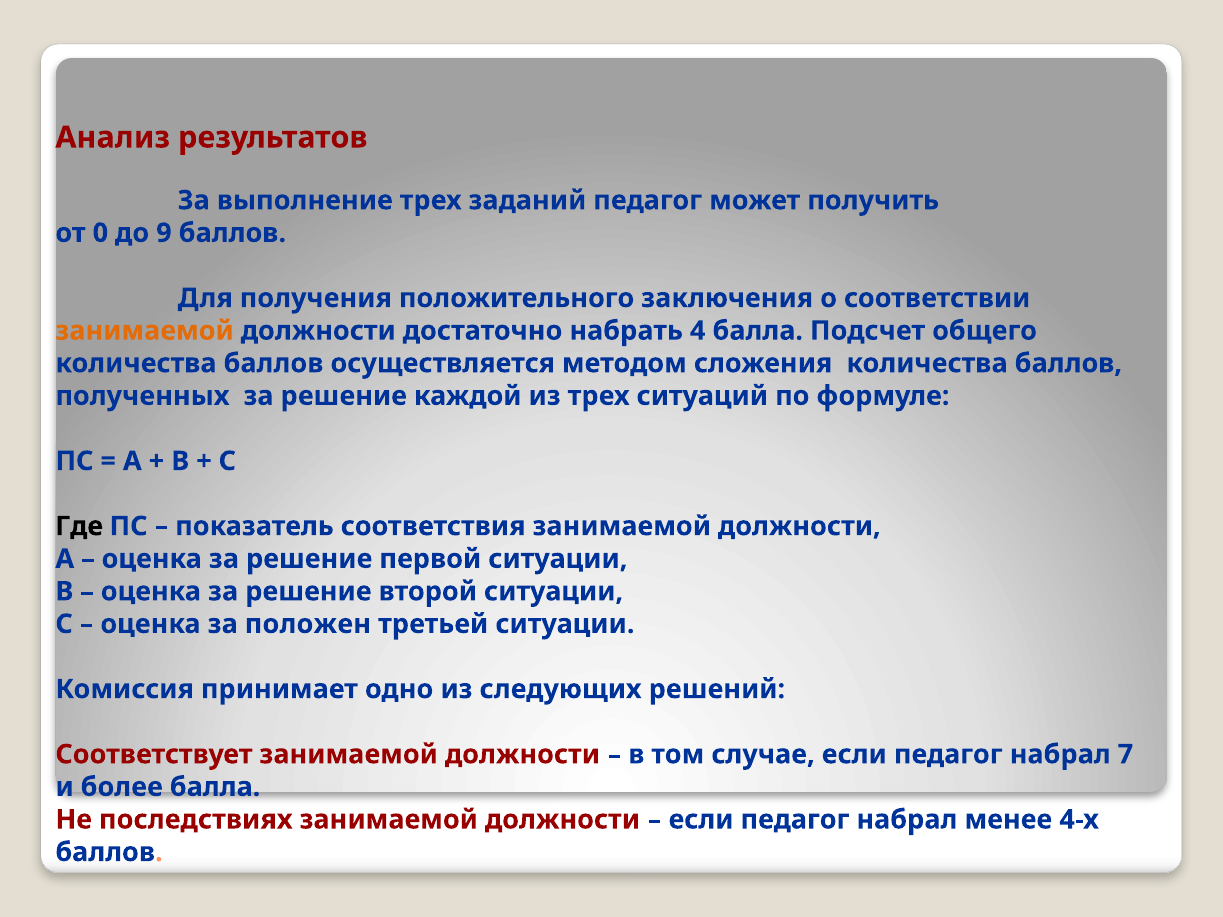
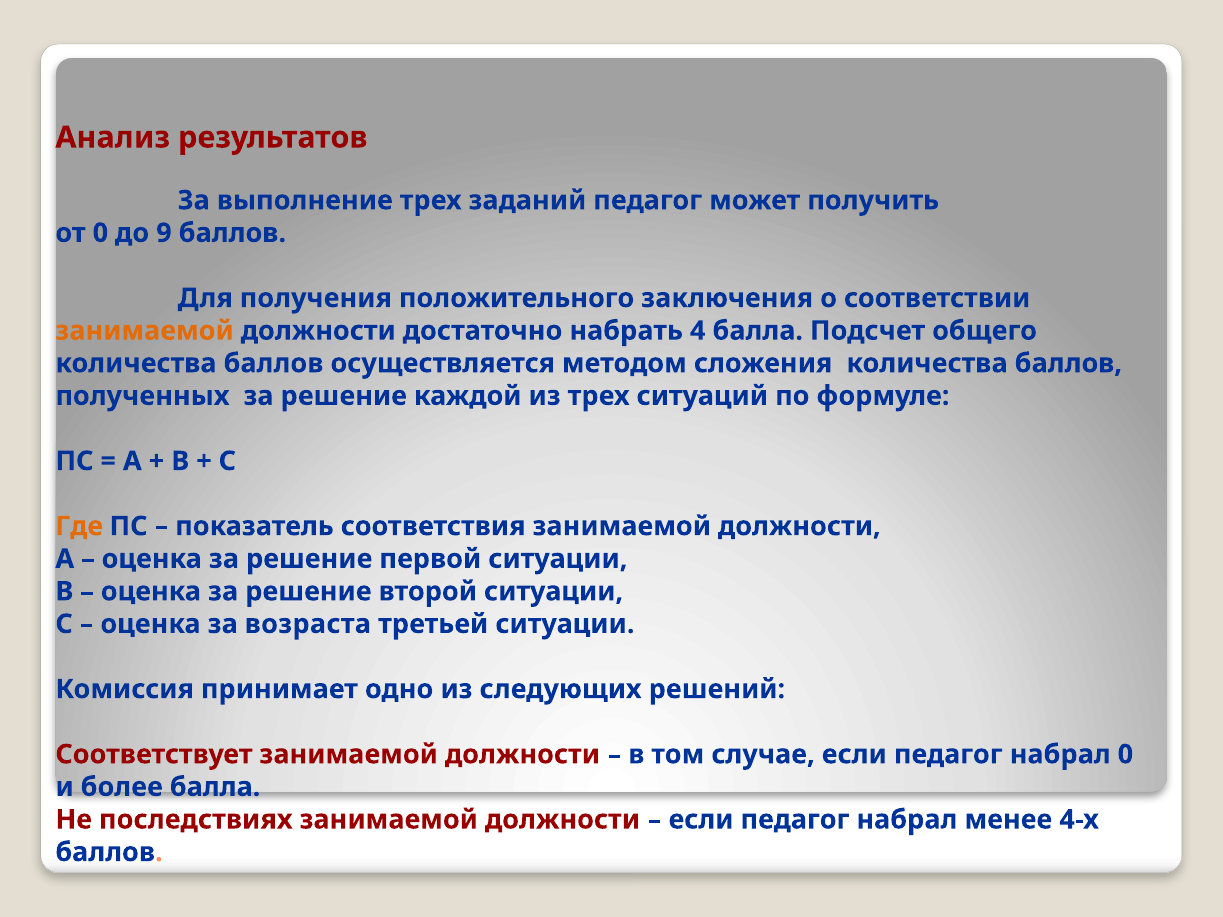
Где colour: black -> orange (79, 526)
положен: положен -> возраста (308, 624)
набрал 7: 7 -> 0 (1125, 755)
